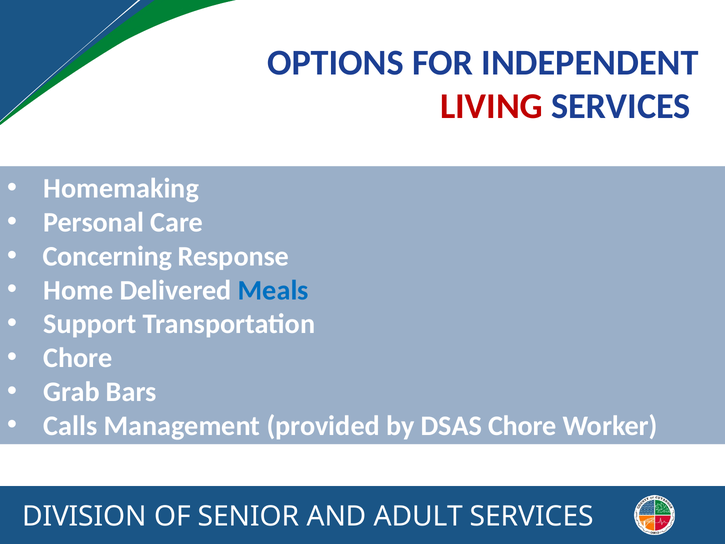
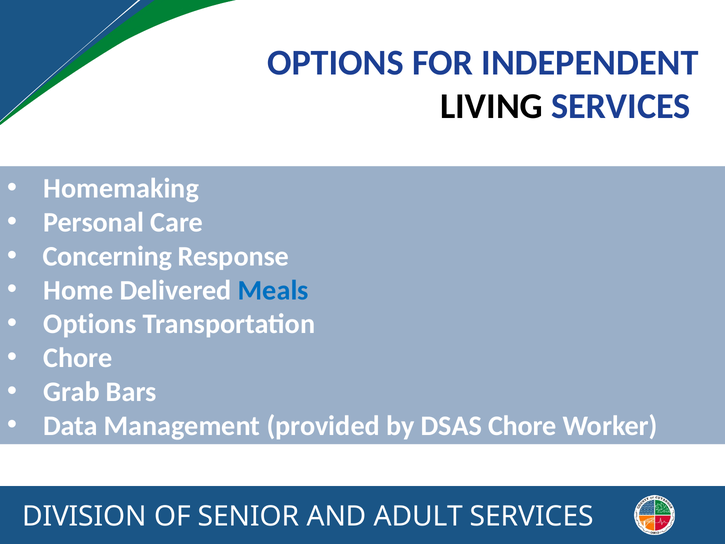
LIVING colour: red -> black (491, 106)
Support: Support -> Options (90, 324)
Calls: Calls -> Data (71, 425)
